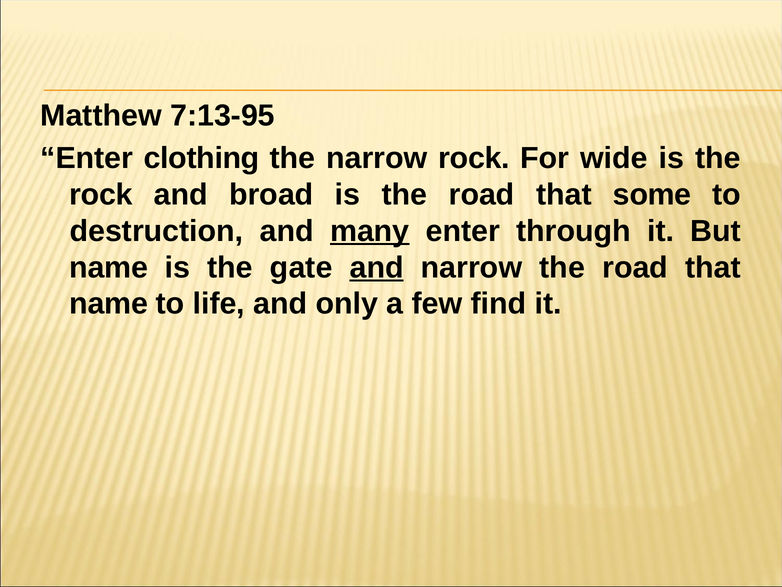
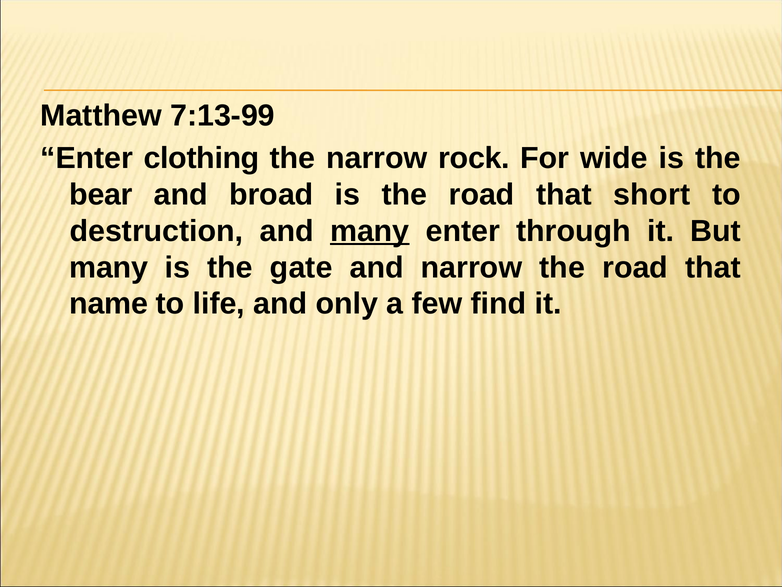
7:13-95: 7:13-95 -> 7:13-99 (222, 115)
rock: rock -> bear (101, 194)
some: some -> short (652, 194)
name: name -> many (109, 267)
and underline: present -> none (377, 267)
